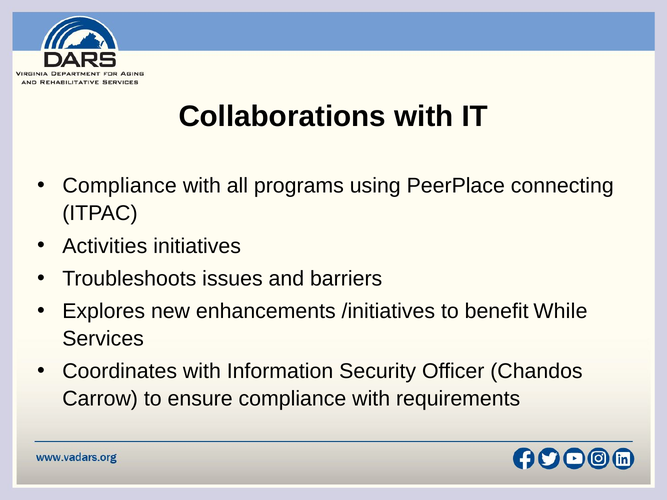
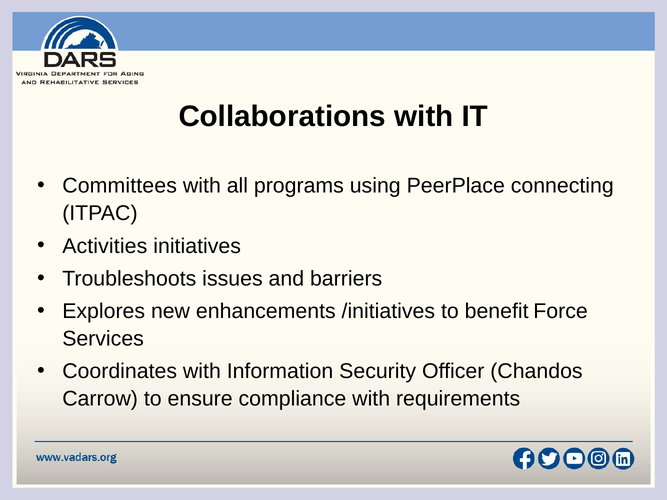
Compliance: Compliance -> Committees (120, 186)
While: While -> Force (561, 311)
